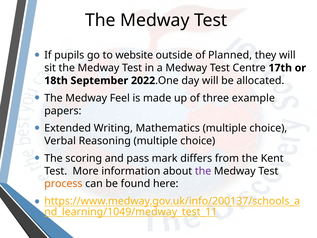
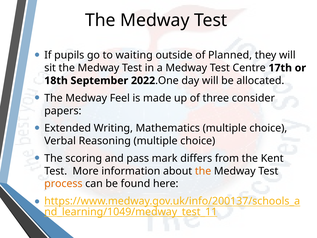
website: website -> waiting (134, 55)
example: example -> consider (253, 98)
the colour: purple -> orange (203, 171)
